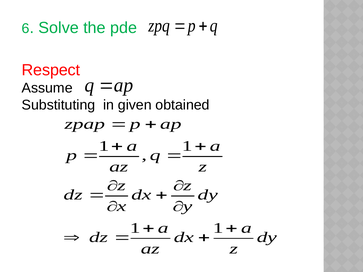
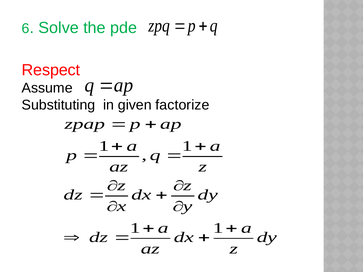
obtained: obtained -> factorize (182, 105)
